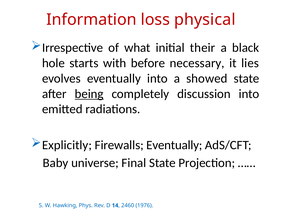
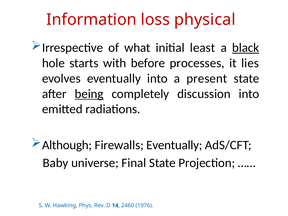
their: their -> least (203, 48)
black underline: none -> present (246, 48)
necessary: necessary -> processes (197, 63)
showed: showed -> present (207, 78)
Explicitly: Explicitly -> Although (67, 145)
